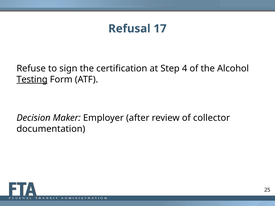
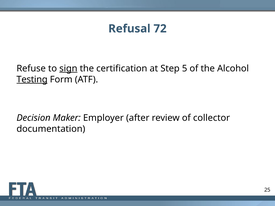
17: 17 -> 72 (160, 29)
sign underline: none -> present (68, 68)
4: 4 -> 5 (185, 68)
